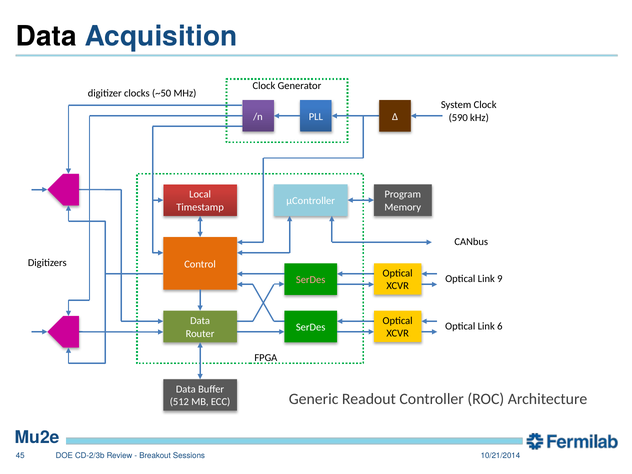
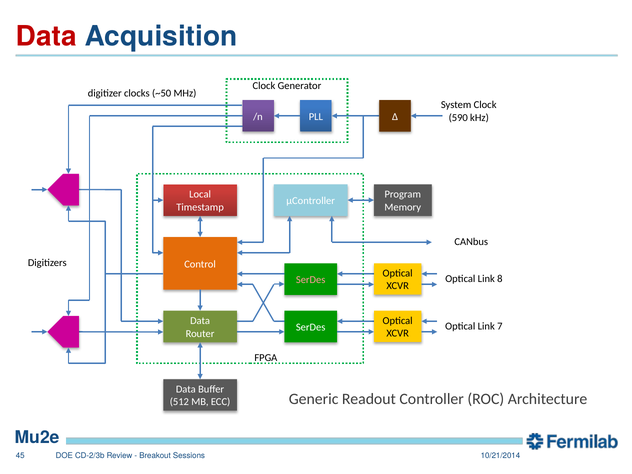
Data colour: black -> red (46, 37)
9: 9 -> 8 (500, 279)
6: 6 -> 7 (500, 326)
